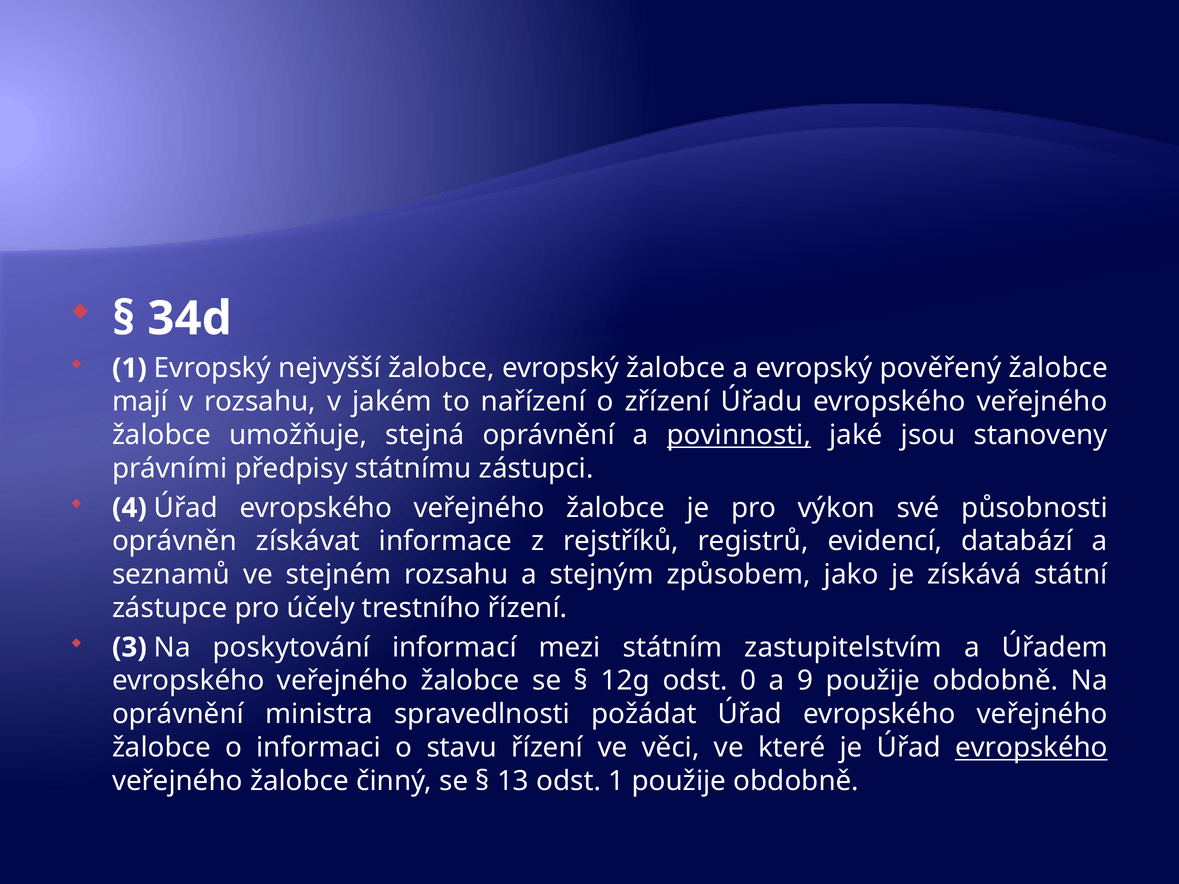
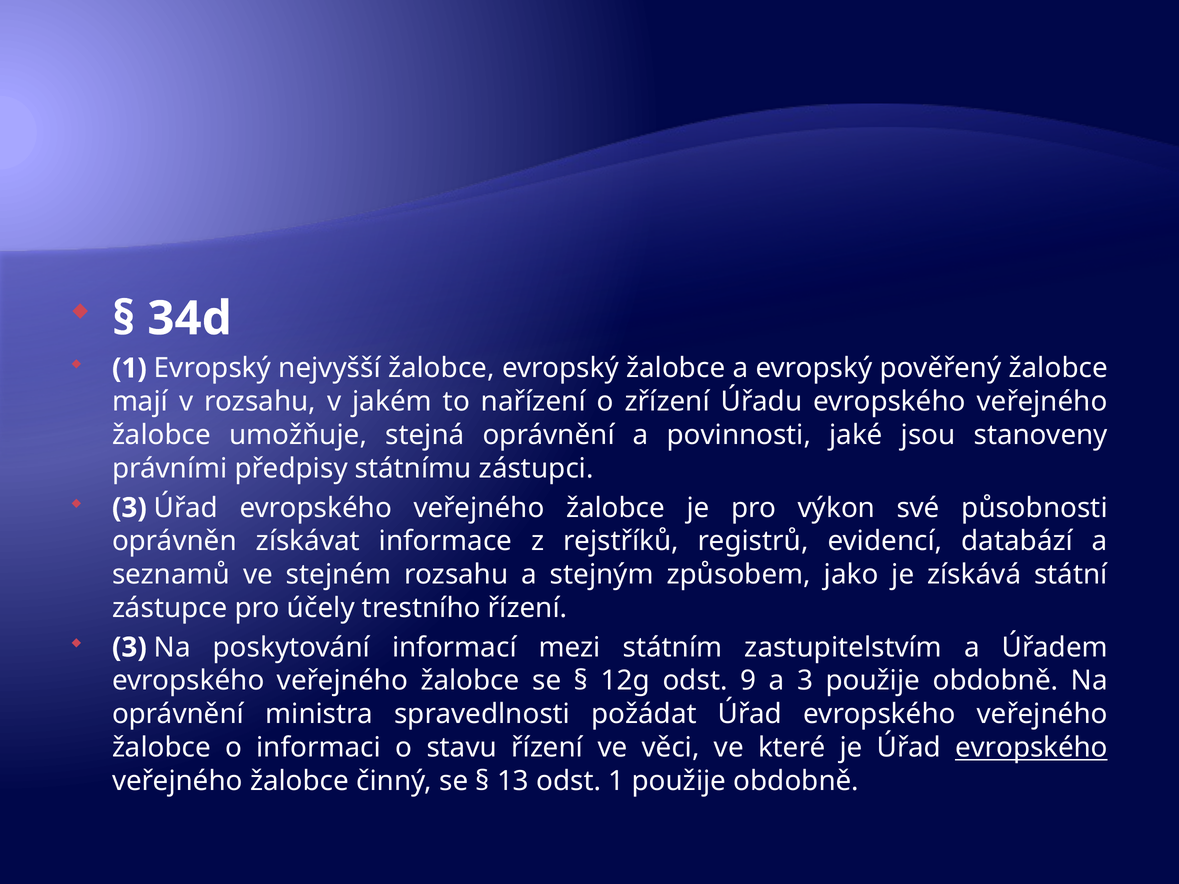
povinnosti underline: present -> none (739, 435)
4: 4 -> 3 (129, 508)
0: 0 -> 9 (748, 681)
a 9: 9 -> 3 (805, 681)
